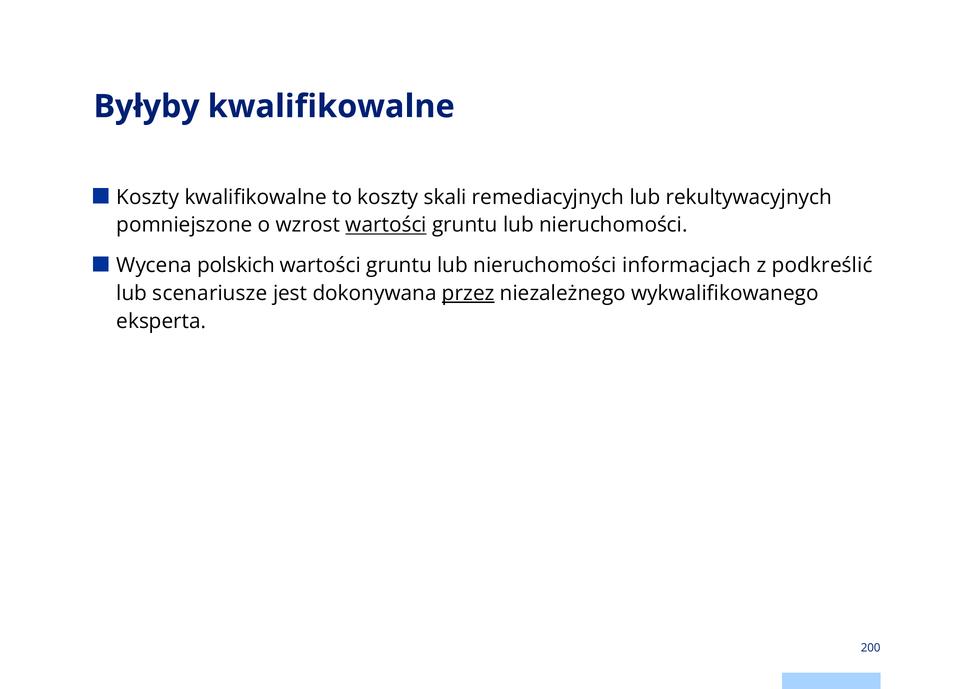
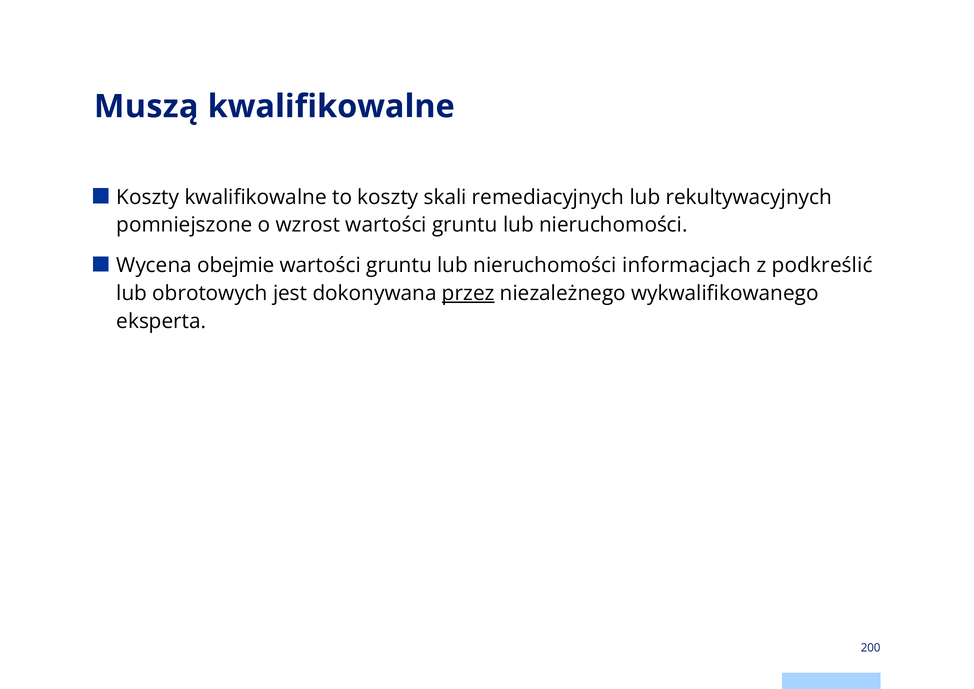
Byłyby: Byłyby -> Muszą (146, 106)
wartości underline: present -> none (386, 225)
polskich: polskich -> obejmie (236, 265)
scenariusze: scenariusze -> obrotowych (210, 293)
